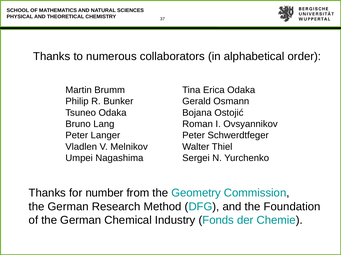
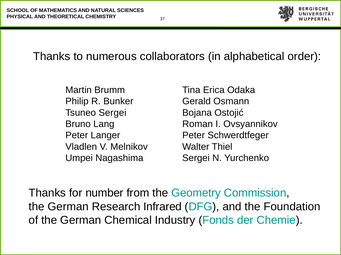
Tsuneo Odaka: Odaka -> Sergei (112, 113)
Method: Method -> Infrared (163, 207)
